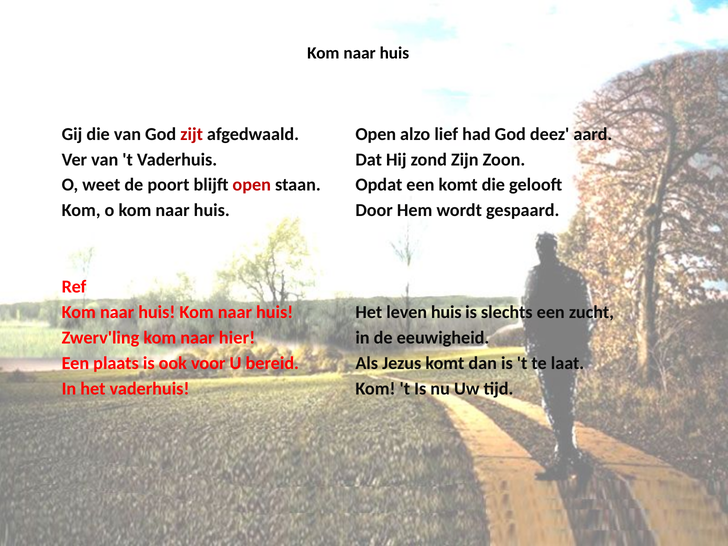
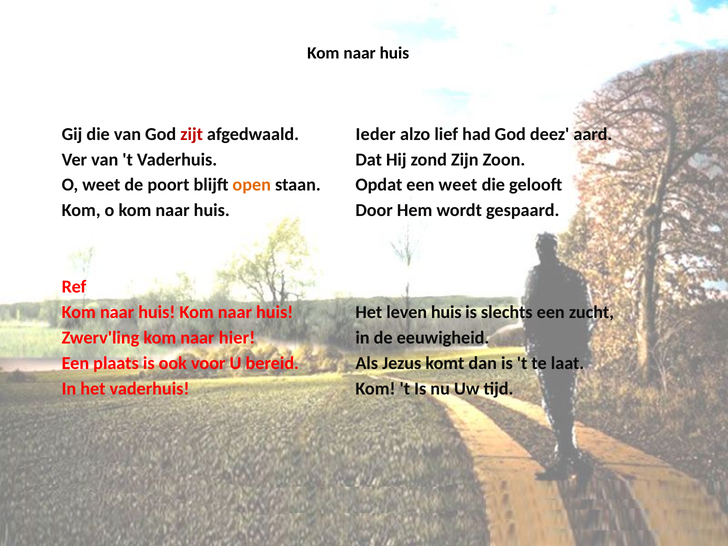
Open: Open -> Ieder (376, 134)
open colour: red -> orange (252, 185)
een komt: komt -> weet (458, 185)
